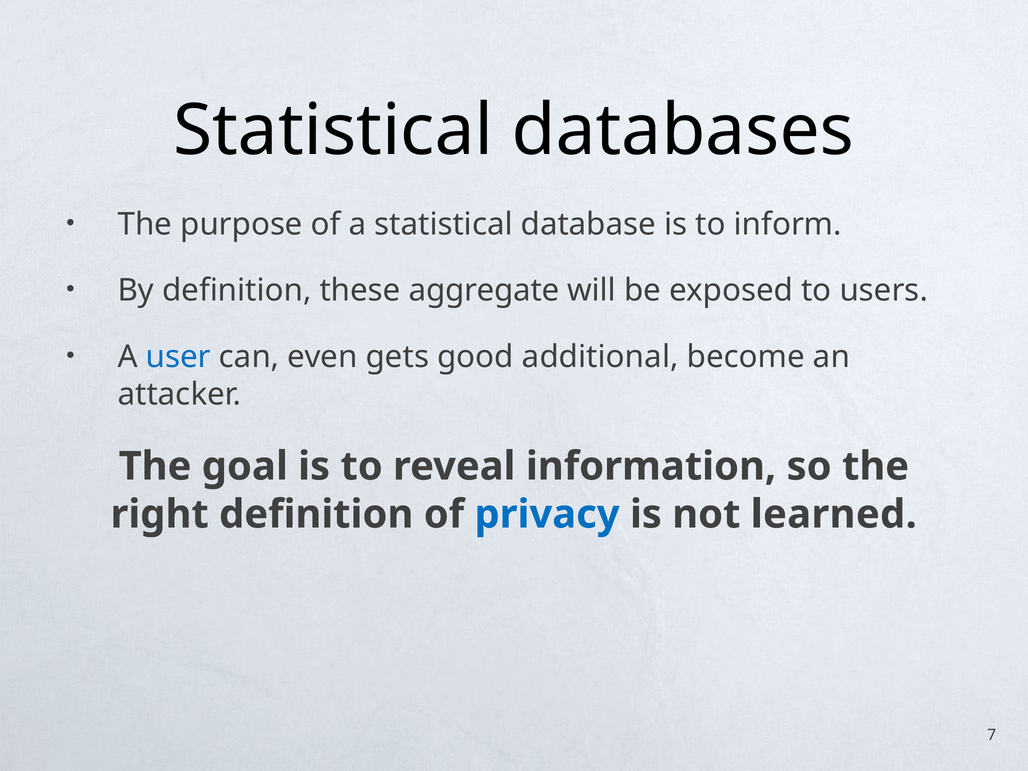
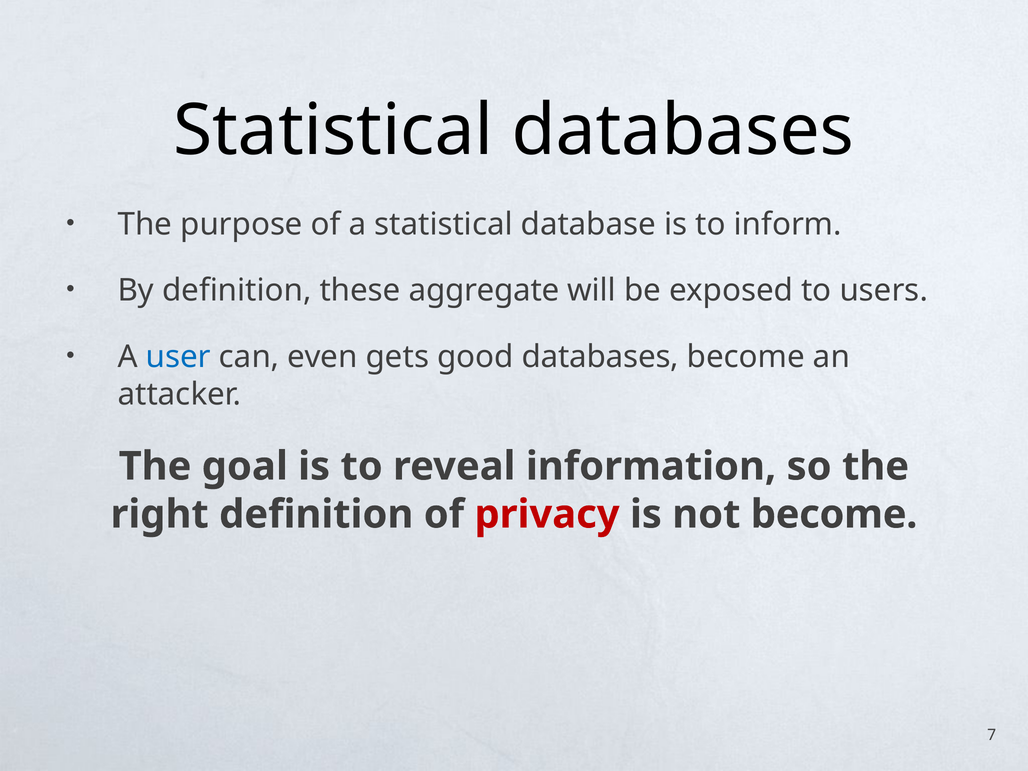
good additional: additional -> databases (600, 357)
privacy colour: blue -> red (547, 514)
not learned: learned -> become (834, 514)
